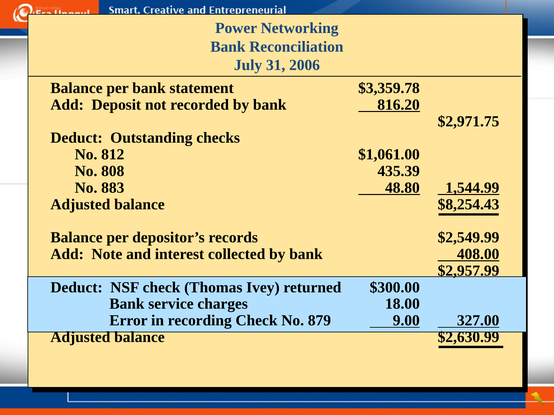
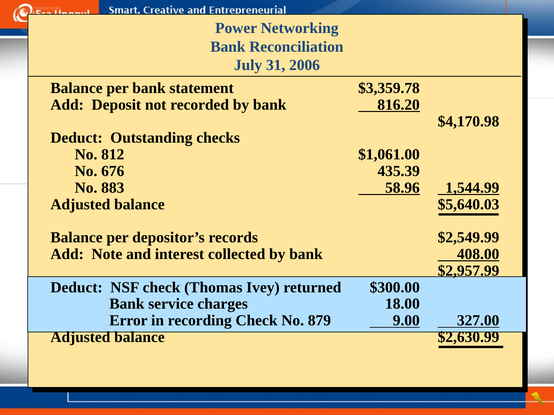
$2,971.75: $2,971.75 -> $4,170.98 (469, 121)
808: 808 -> 676 (113, 171)
48.80: 48.80 -> 58.96 (402, 188)
$8,254.43: $8,254.43 -> $5,640.03 (469, 205)
